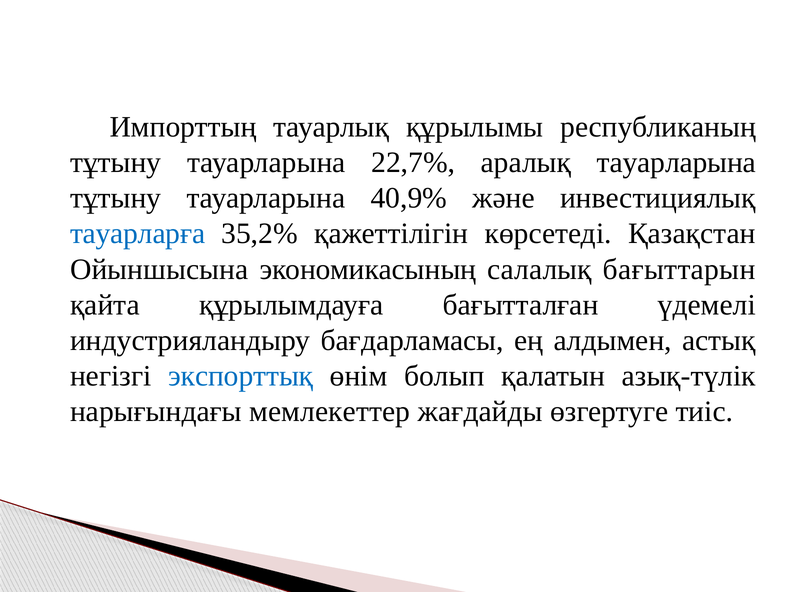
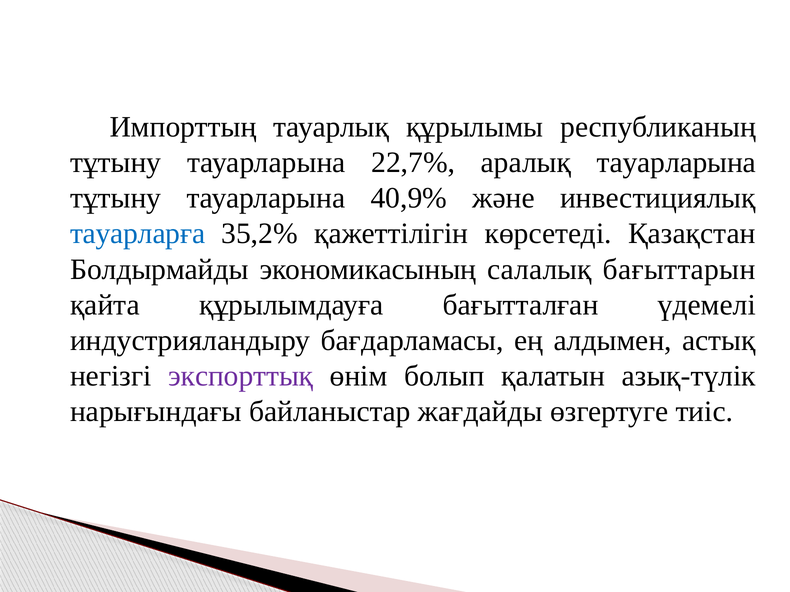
Ойыншысына: Ойыншысына -> Болдырмайды (159, 269)
экспорттық colour: blue -> purple (241, 376)
мемлекеттер: мемлекеттер -> байланыстар (330, 412)
